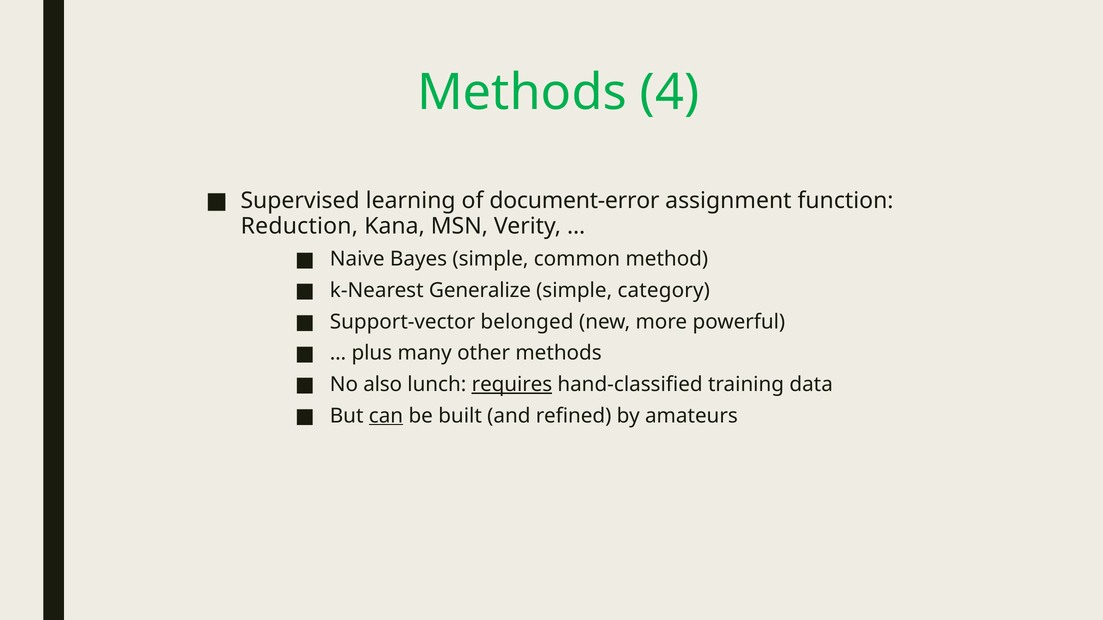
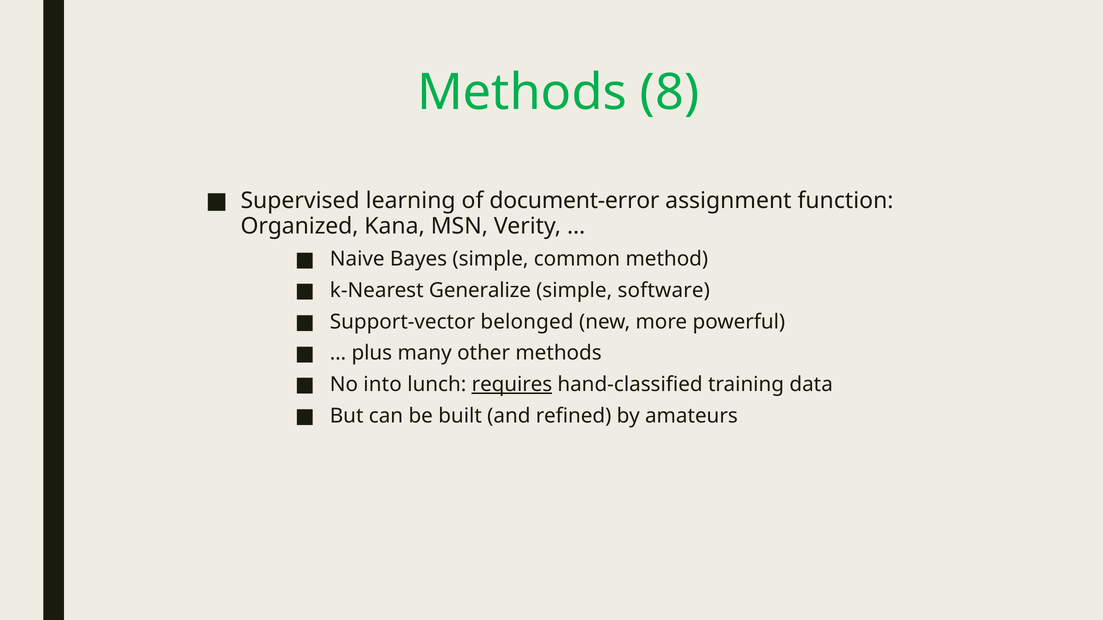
4: 4 -> 8 (670, 93)
Reduction: Reduction -> Organized (299, 227)
category: category -> software (664, 291)
also: also -> into (383, 385)
can underline: present -> none (386, 416)
